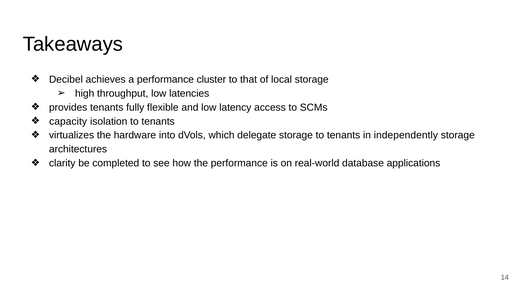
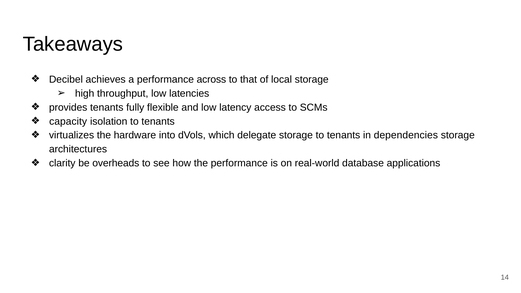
cluster: cluster -> across (211, 79)
independently: independently -> dependencies (406, 135)
completed: completed -> overheads (116, 163)
